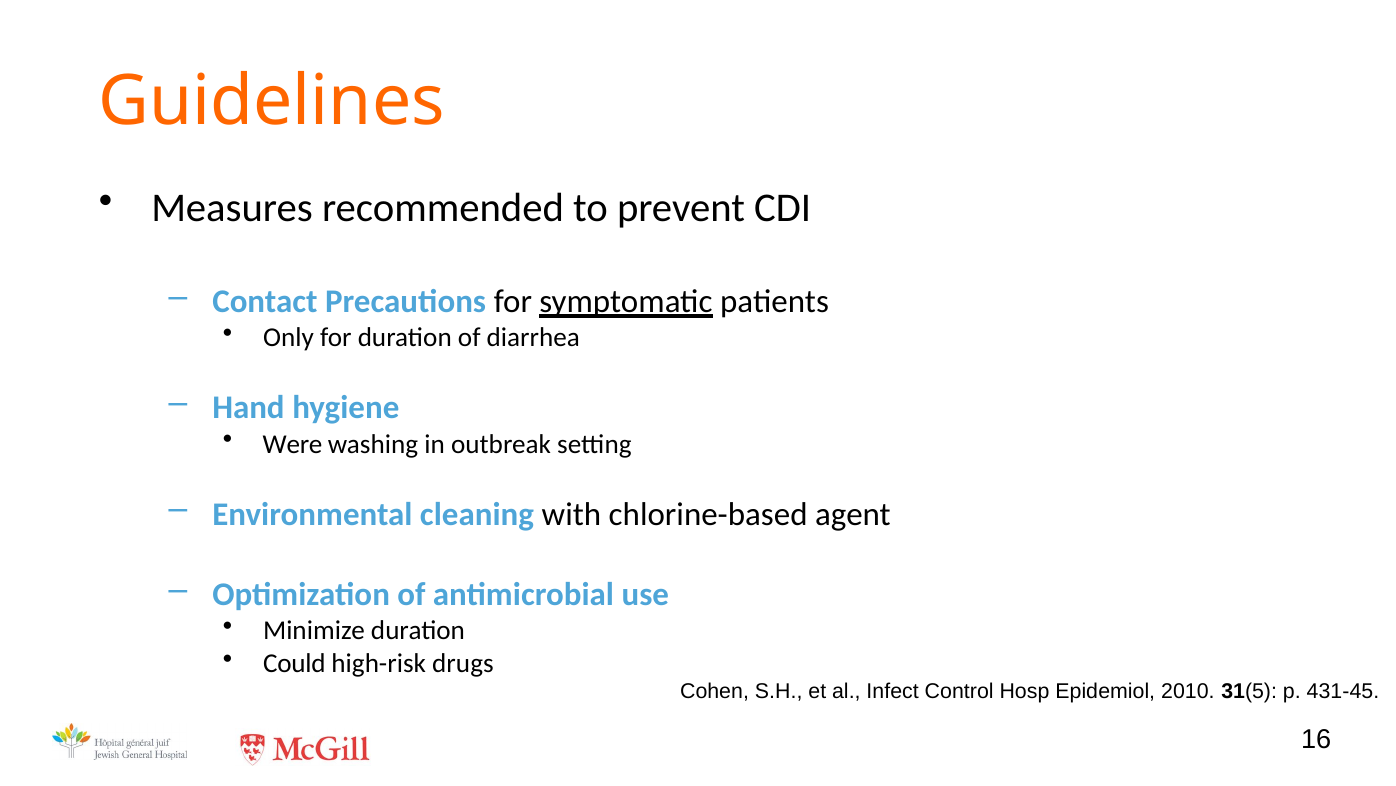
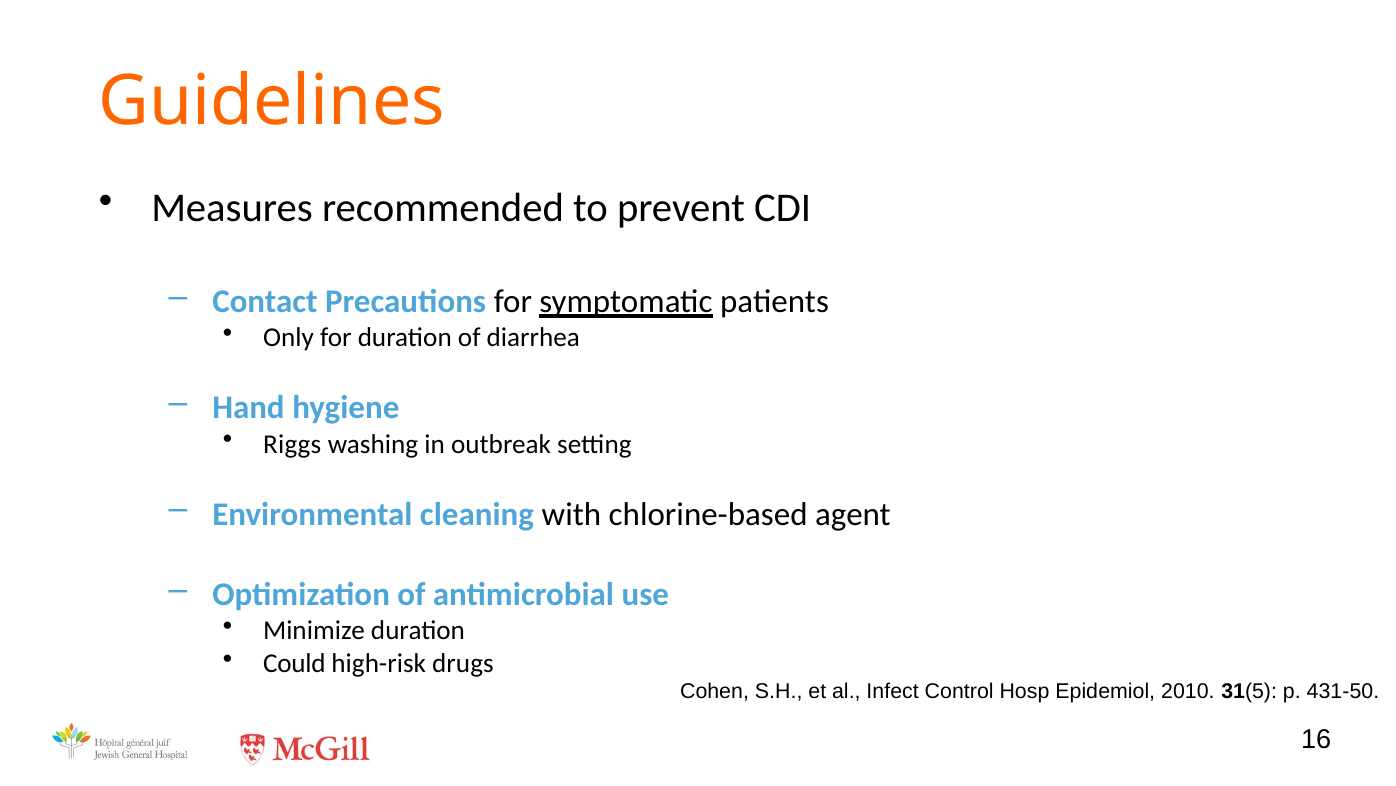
Were: Were -> Riggs (292, 444)
431-45: 431-45 -> 431-50 (1343, 690)
